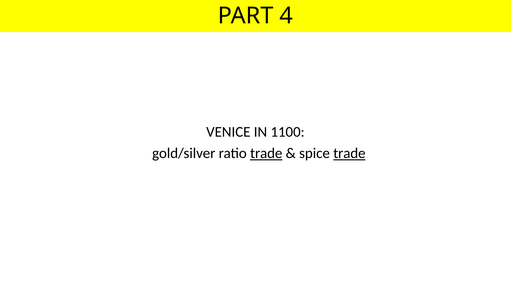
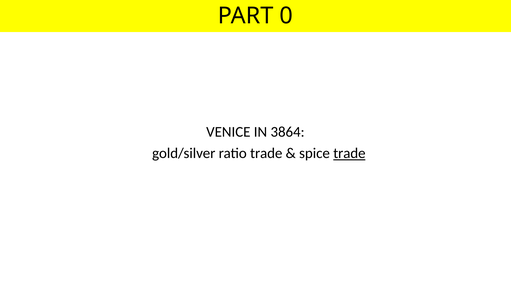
4: 4 -> 0 (286, 16)
1100: 1100 -> 3864 (288, 132)
trade underline: present -> none (266, 154)
